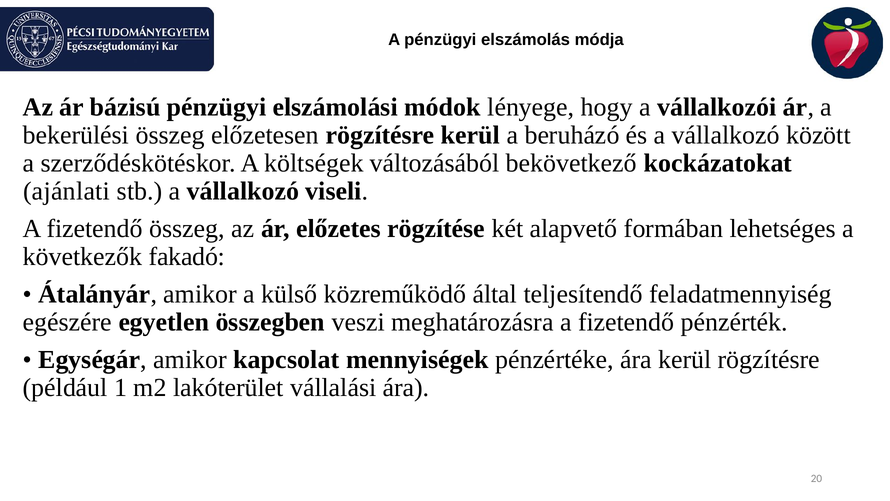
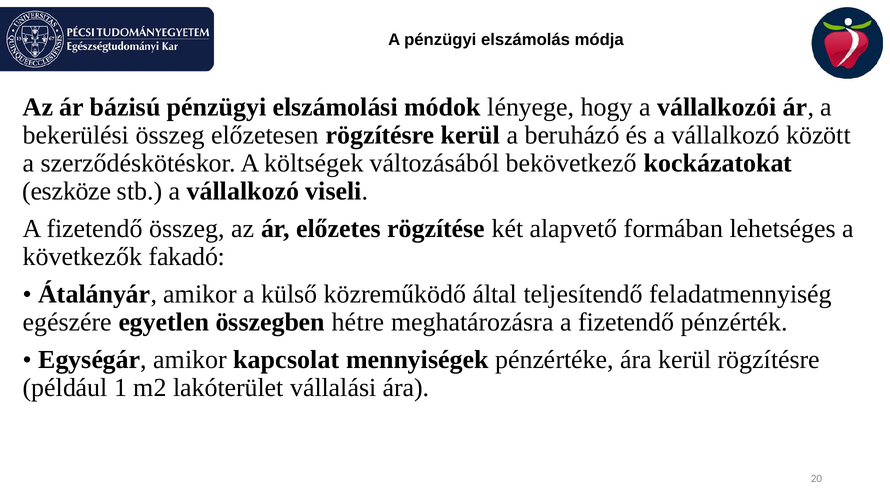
ajánlati: ajánlati -> eszköze (67, 191)
veszi: veszi -> hétre (358, 322)
